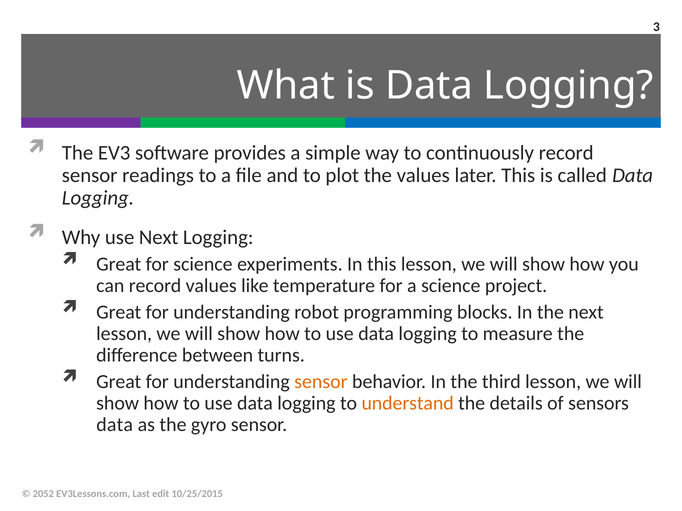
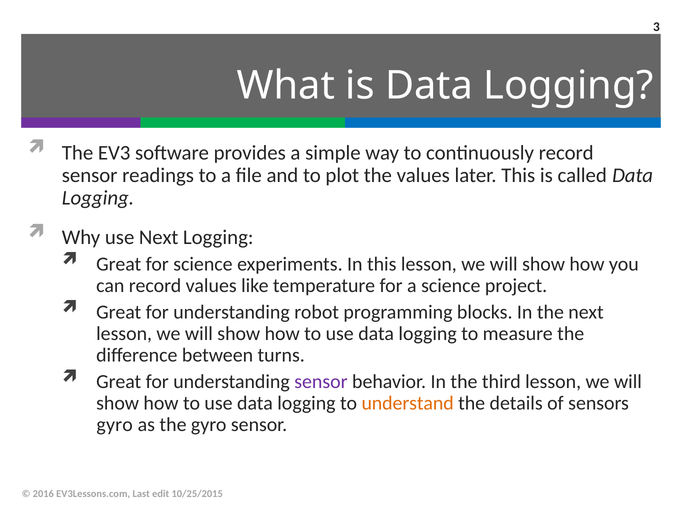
sensor colour: orange -> purple (321, 382)
data: data -> gyro (115, 425)
2052: 2052 -> 2016 (43, 494)
